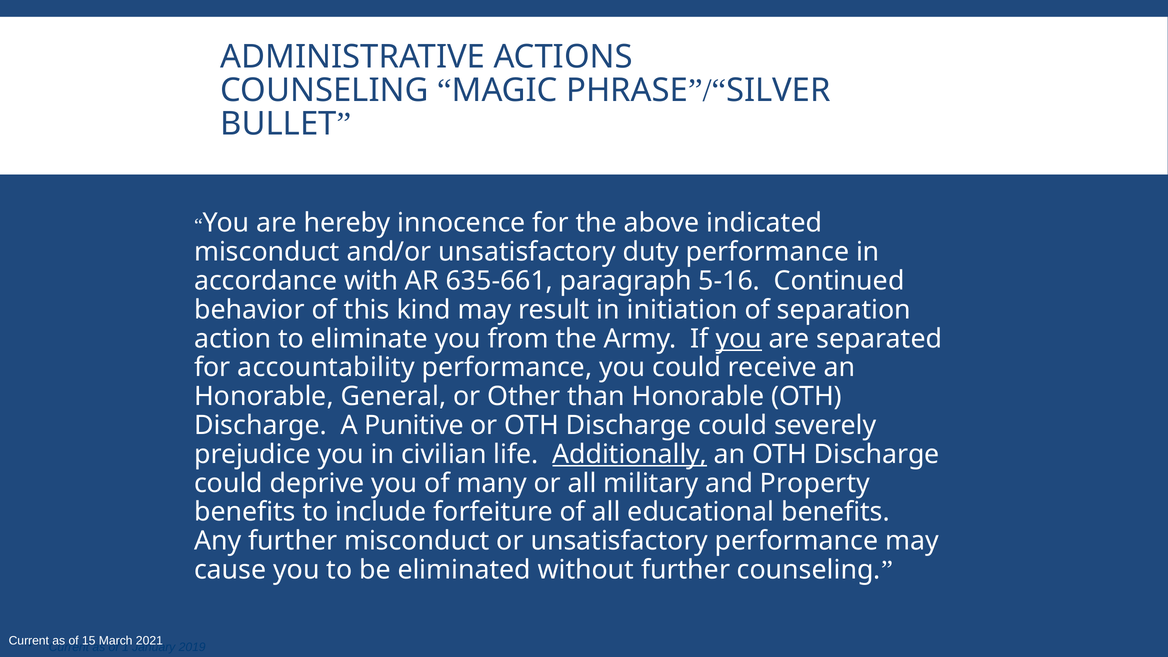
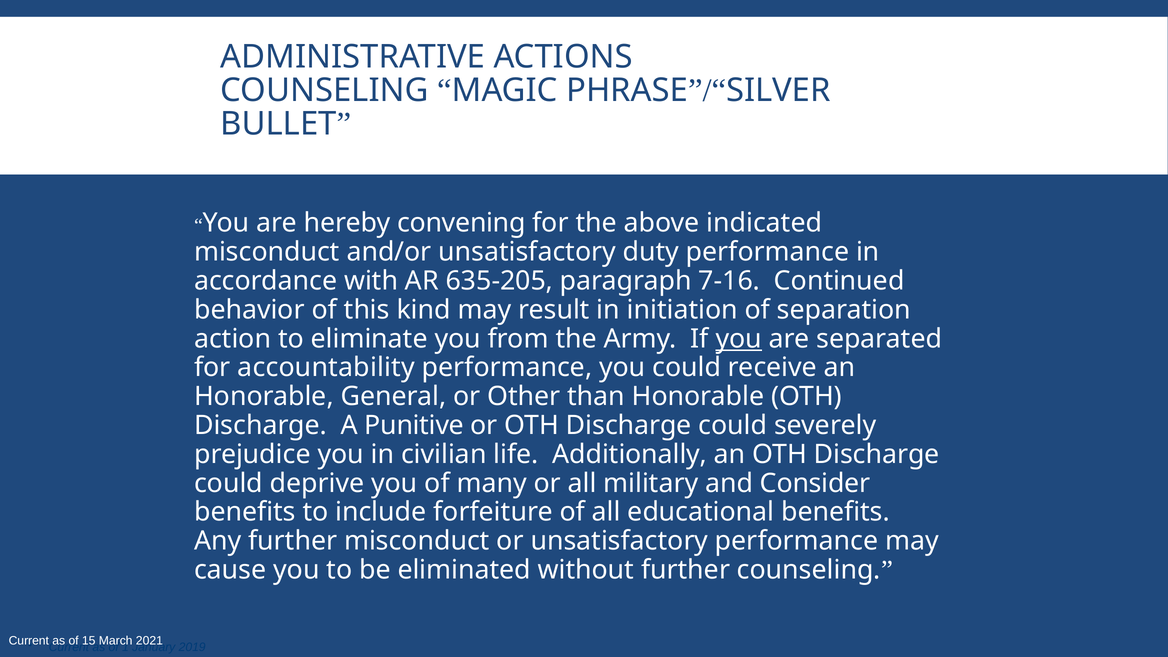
innocence: innocence -> convening (461, 223)
635-661: 635-661 -> 635-205 (499, 281)
5-16: 5-16 -> 7-16 (729, 281)
Additionally underline: present -> none (630, 454)
Property: Property -> Consider (815, 483)
